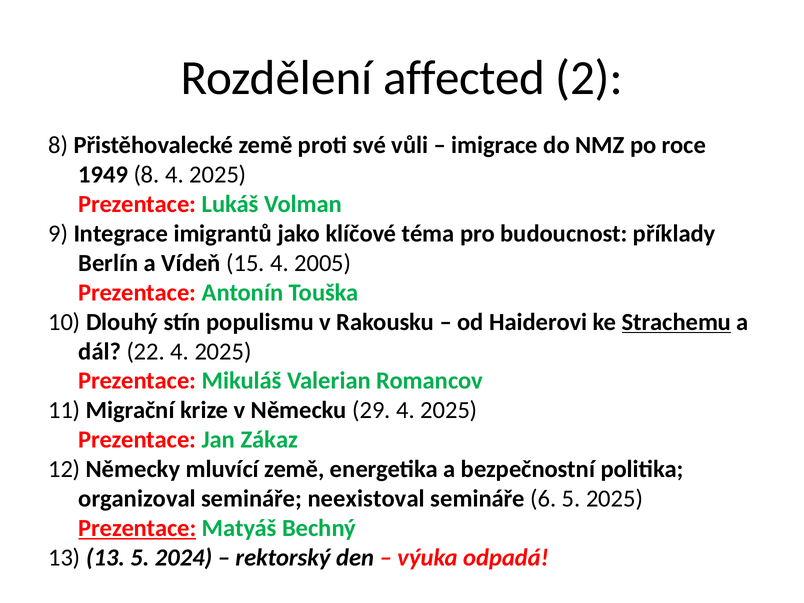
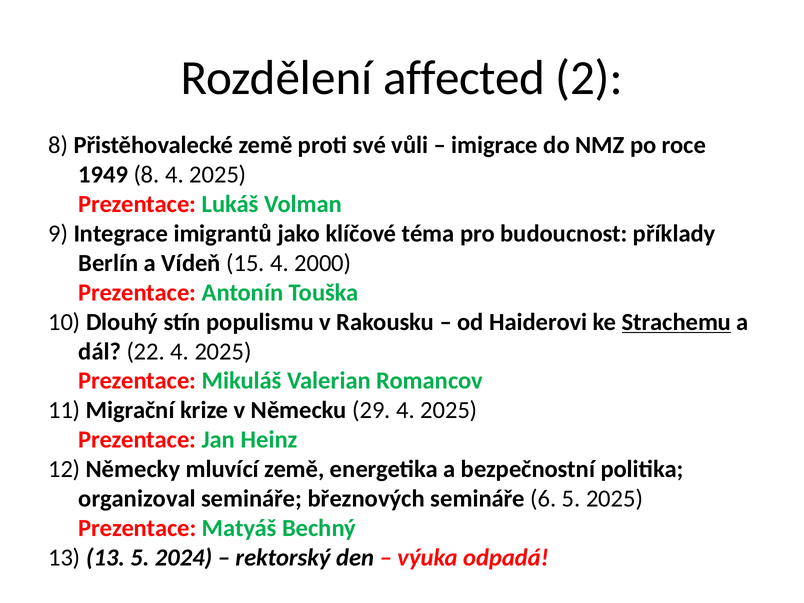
2005: 2005 -> 2000 (323, 263)
Zákaz: Zákaz -> Heinz (269, 440)
neexistoval: neexistoval -> březnových (366, 499)
Prezentace underline: present -> none (137, 528)
